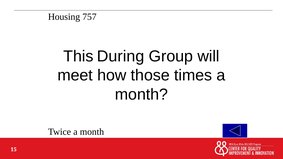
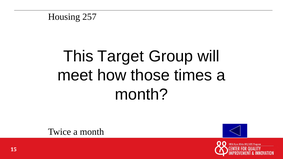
757: 757 -> 257 (89, 17)
During: During -> Target (121, 56)
